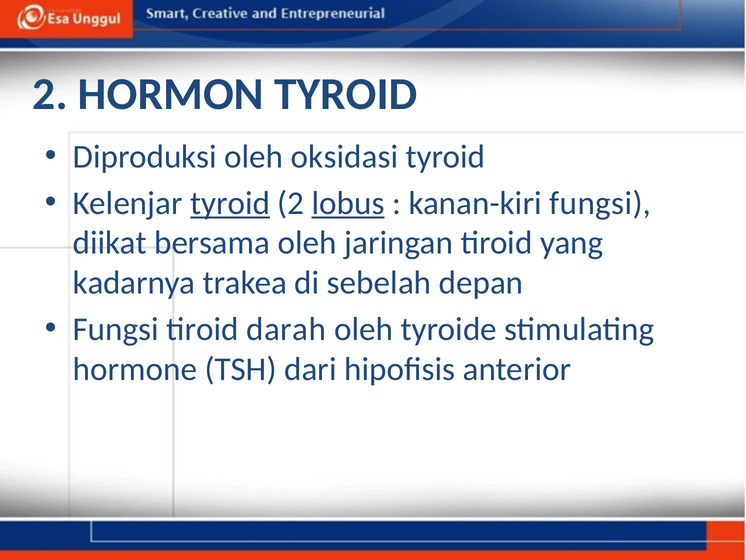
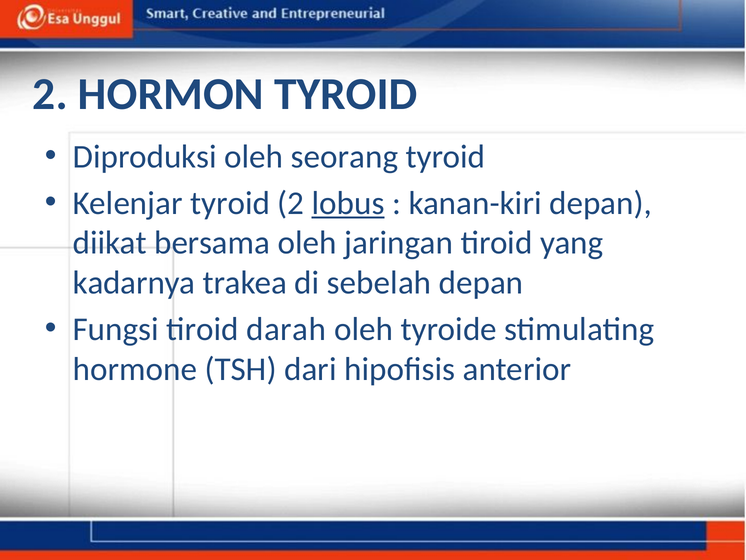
oksidasi: oksidasi -> seorang (345, 156)
tyroid underline: present -> none (230, 203)
kanan-kiri fungsi: fungsi -> depan (601, 203)
